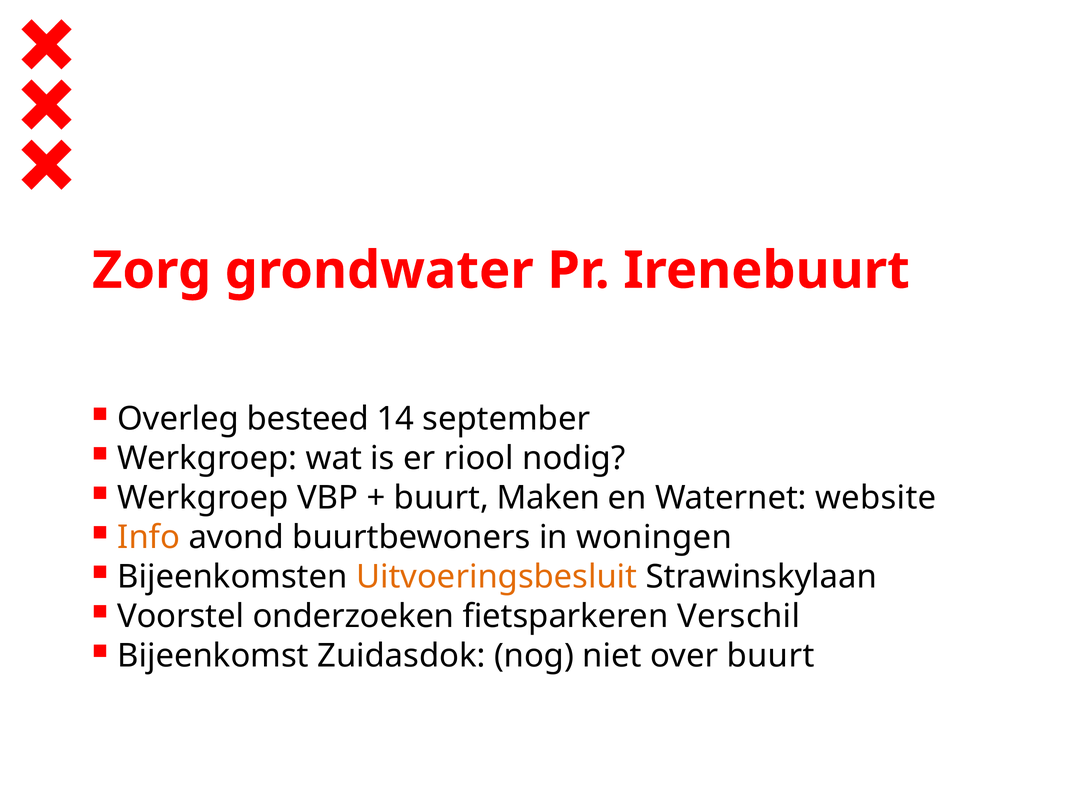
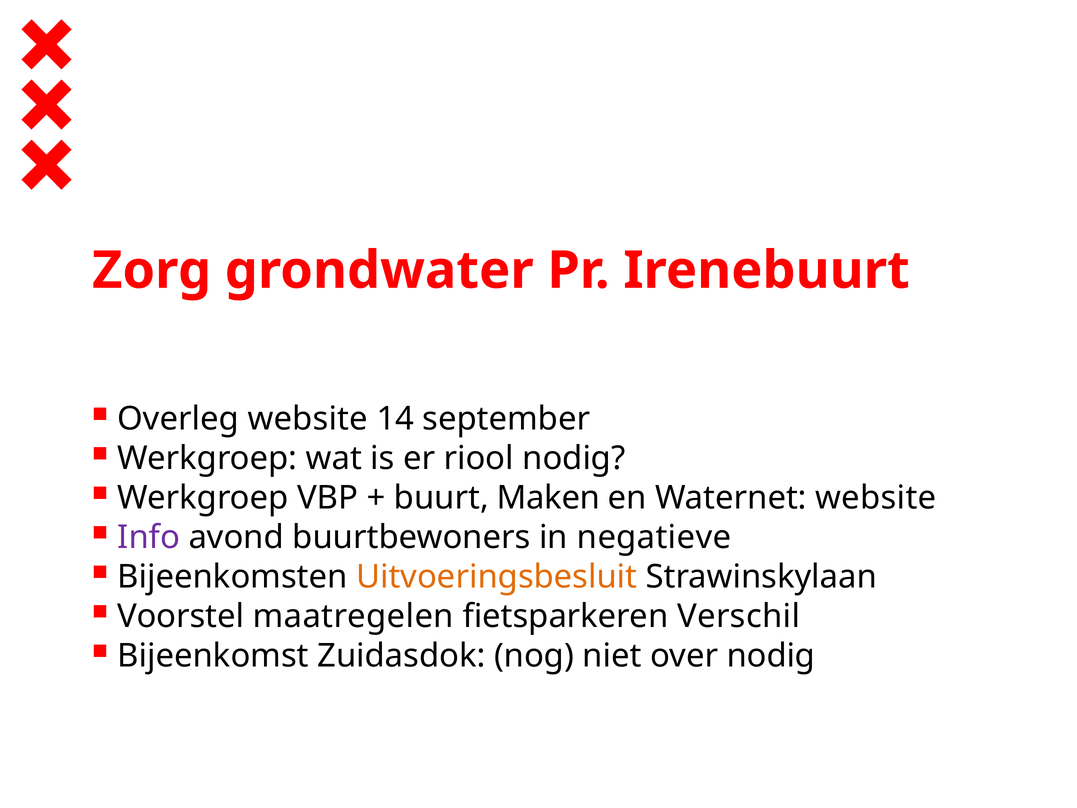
Overleg besteed: besteed -> website (308, 419)
Info colour: orange -> purple (149, 537)
woningen: woningen -> negatieve (654, 537)
onderzoeken: onderzoeken -> maatregelen (353, 616)
over buurt: buurt -> nodig (771, 656)
